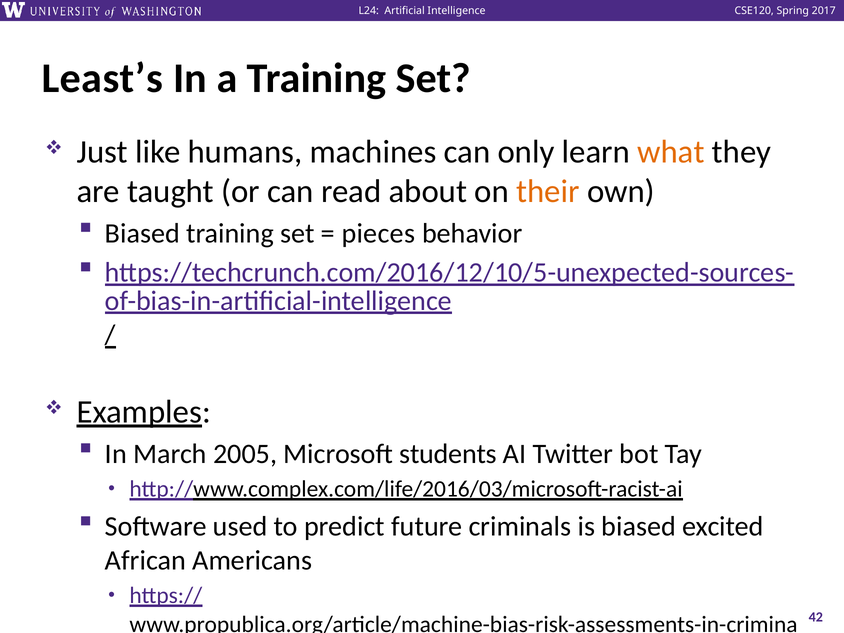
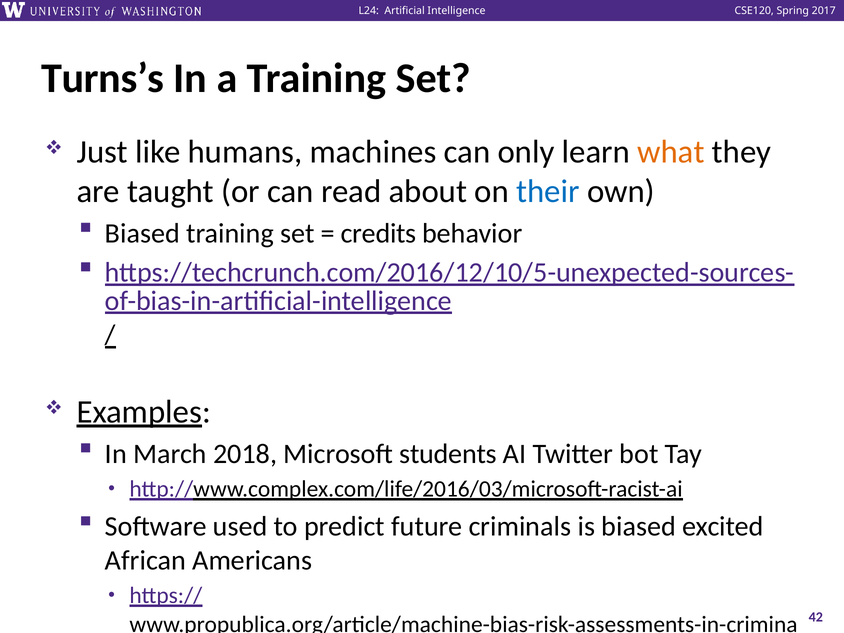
Least’s: Least’s -> Turns’s (103, 78)
their colour: orange -> blue (548, 191)
pieces: pieces -> credits (379, 233)
2005: 2005 -> 2018 (245, 454)
